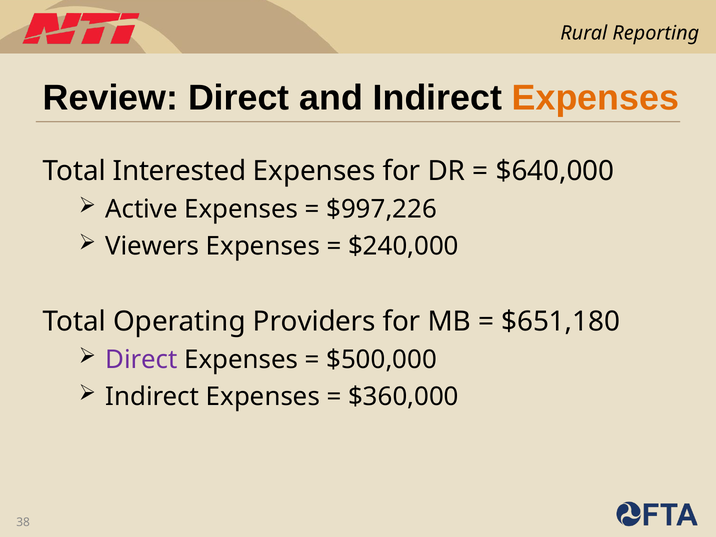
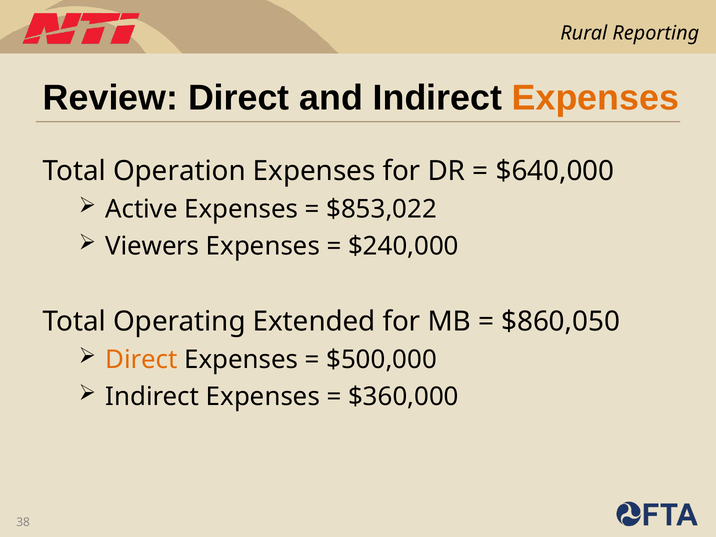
Interested: Interested -> Operation (180, 171)
$997,226: $997,226 -> $853,022 (382, 209)
Providers: Providers -> Extended (314, 322)
$651,180: $651,180 -> $860,050 (561, 322)
Direct colour: purple -> orange (142, 360)
